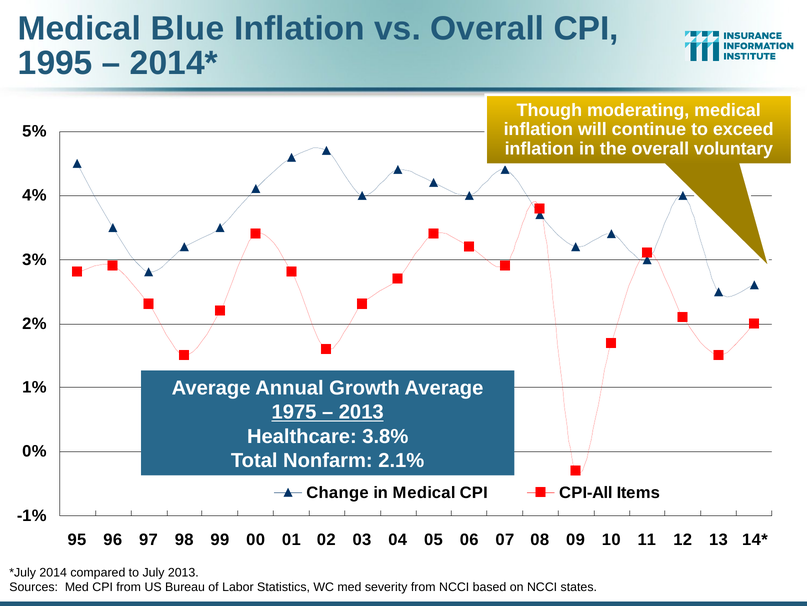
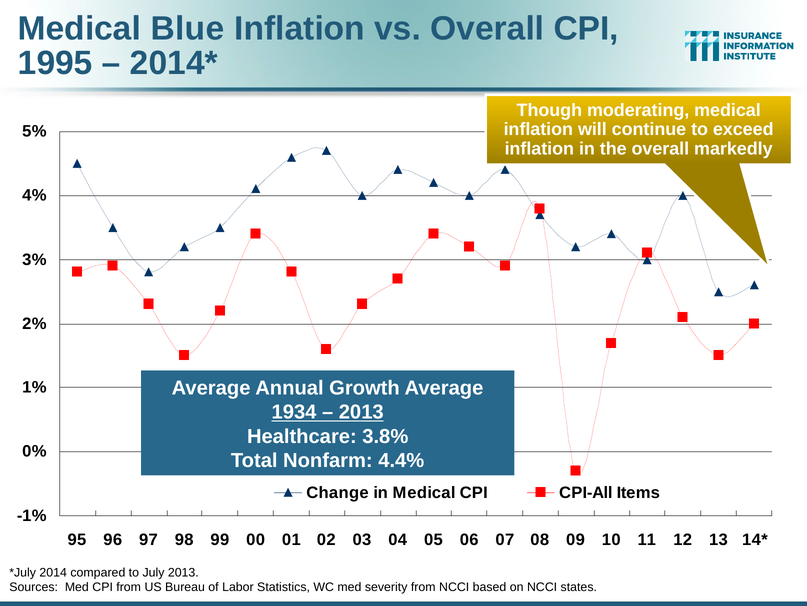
voluntary: voluntary -> markedly (733, 149)
1975: 1975 -> 1934 (294, 412)
2.1%: 2.1% -> 4.4% (401, 460)
